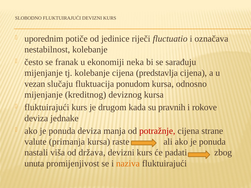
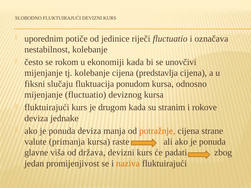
franak: franak -> rokom (67, 62)
ekonomiji neka: neka -> kada (135, 62)
sarađuju: sarađuju -> unovčivi (181, 62)
vezan: vezan -> fiksni (35, 84)
mijenjanje kreditnog: kreditnog -> fluctuatio (86, 95)
pravnih: pravnih -> stranim (172, 108)
potražnje colour: red -> orange (157, 131)
nastali: nastali -> glavne (36, 153)
unuta: unuta -> jedan (34, 164)
